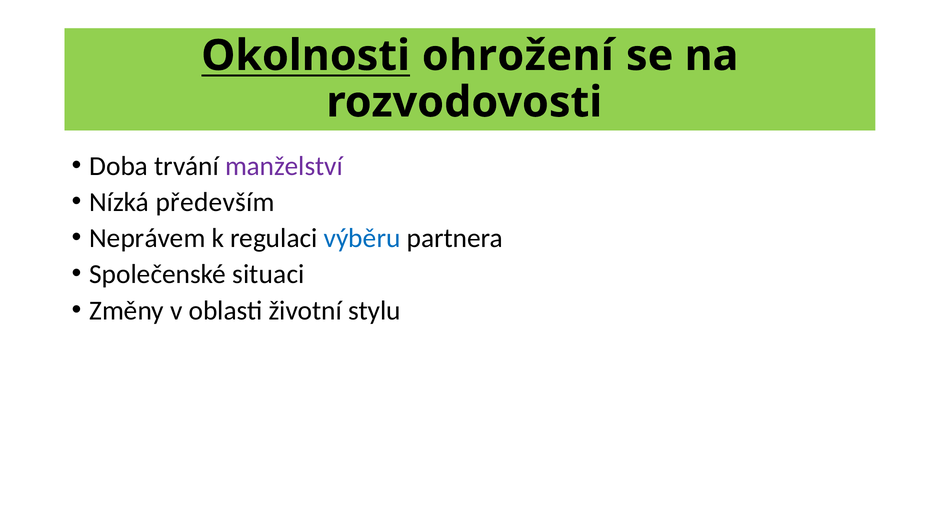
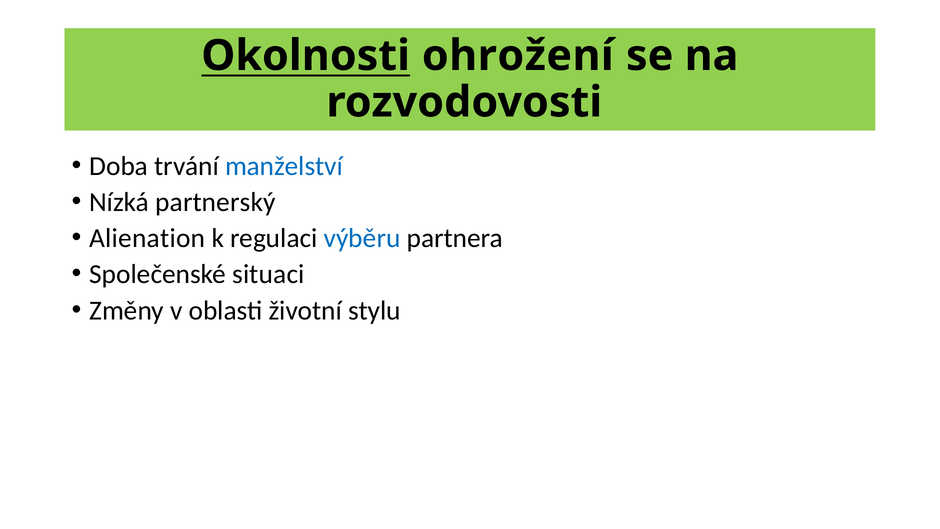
manželství colour: purple -> blue (284, 166)
především: především -> partnerský (215, 202)
Neprávem: Neprávem -> Alienation (147, 238)
